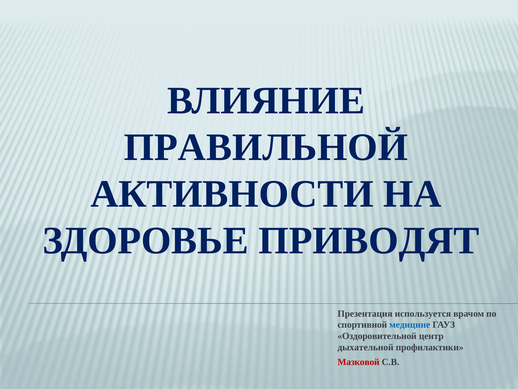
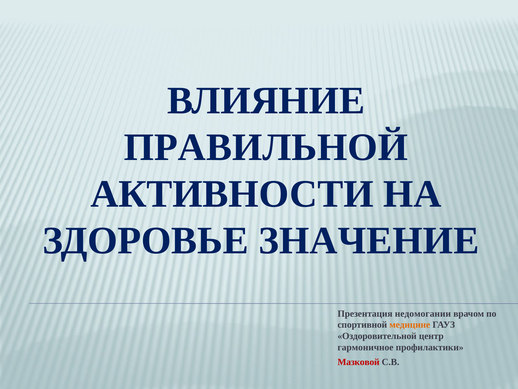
ПРИВОДЯТ: ПРИВОДЯТ -> ЗНАЧЕНИЕ (369, 240)
используется: используется -> недомогании (423, 313)
медицине colour: blue -> orange (410, 324)
дыхательной: дыхательной -> гармоничное (365, 347)
